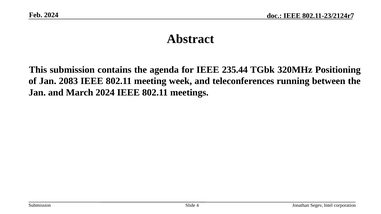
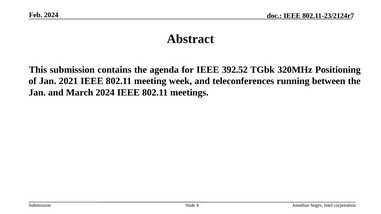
235.44: 235.44 -> 392.52 (235, 70)
2083: 2083 -> 2021 (68, 81)
